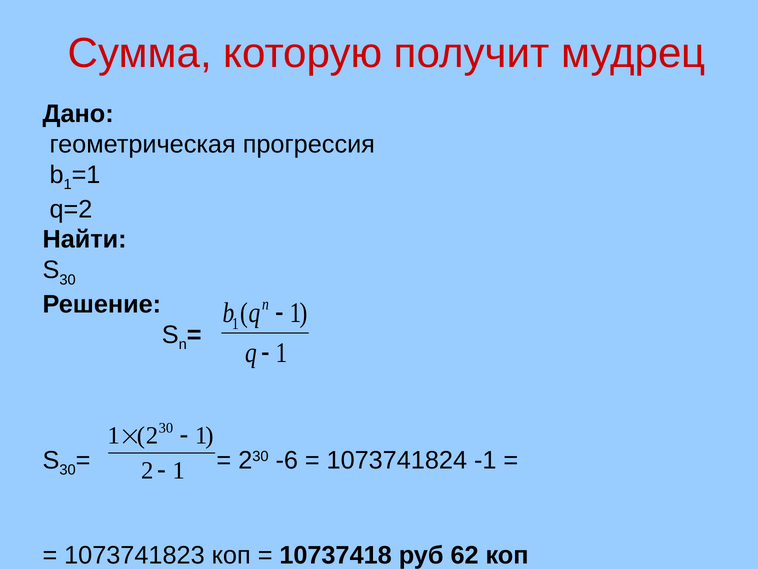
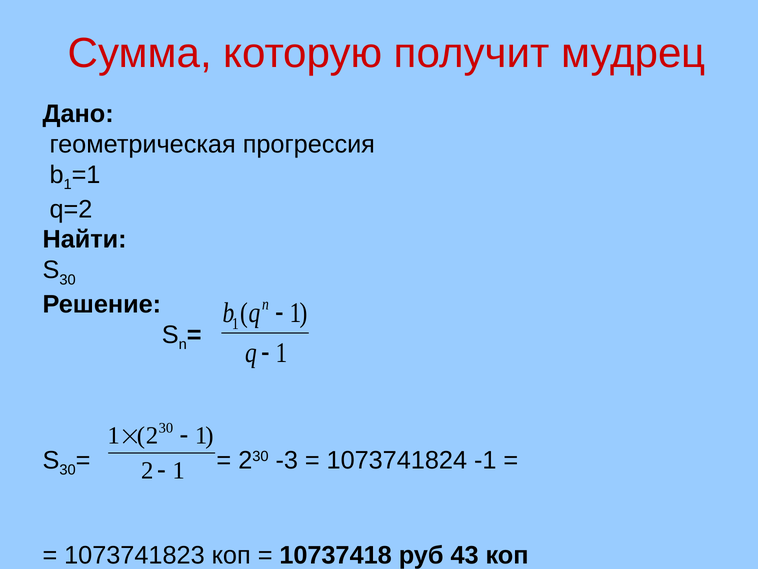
-6: -6 -> -3 (287, 460)
62: 62 -> 43 (465, 555)
